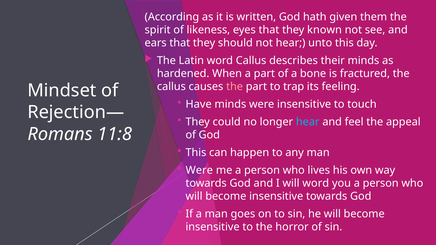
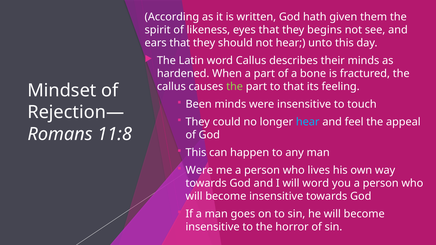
known: known -> begins (325, 30)
the colour: pink -> light green (235, 87)
to trap: trap -> that (294, 87)
Have: Have -> Been (199, 104)
